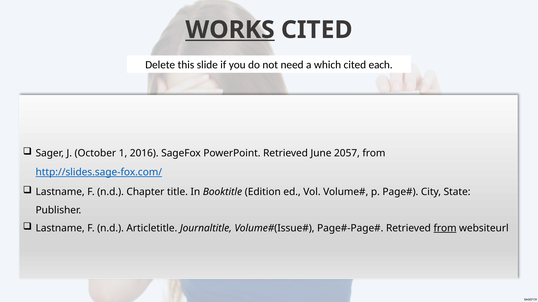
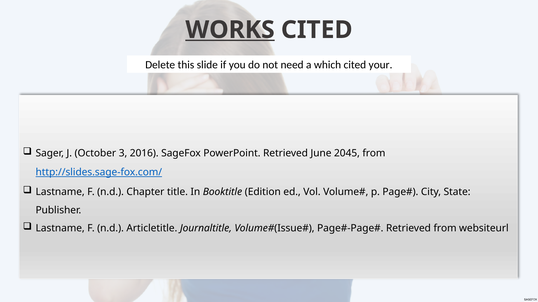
each: each -> your (381, 65)
1: 1 -> 3 (123, 154)
2057: 2057 -> 2045 (347, 154)
from underline: present -> none (445, 229)
